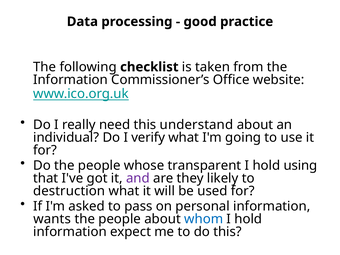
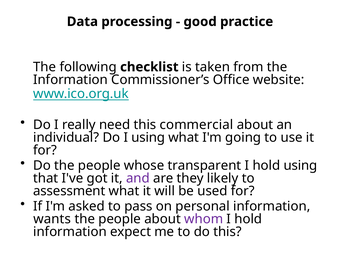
understand: understand -> commercial (196, 125)
I verify: verify -> using (148, 137)
destruction: destruction -> assessment (69, 191)
whom colour: blue -> purple (204, 219)
